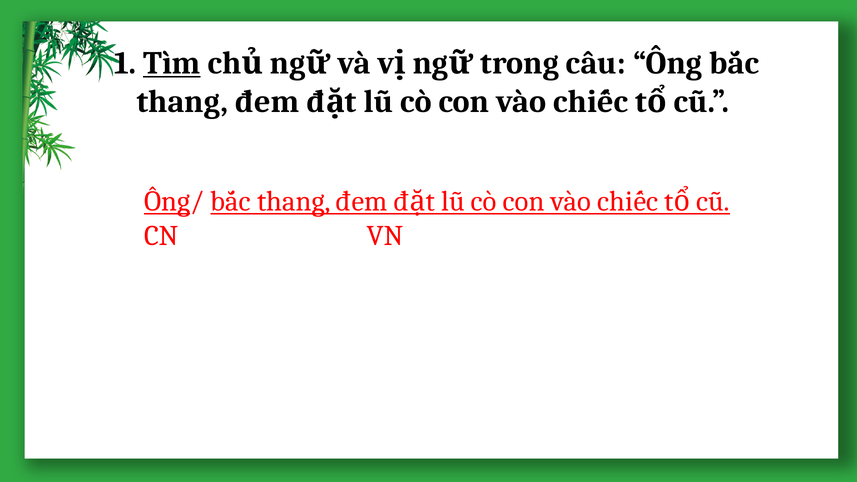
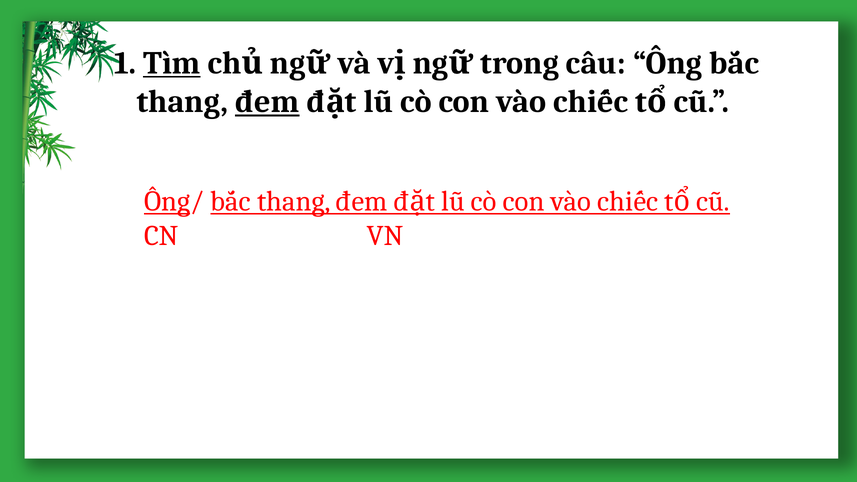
đem underline: none -> present (267, 102)
